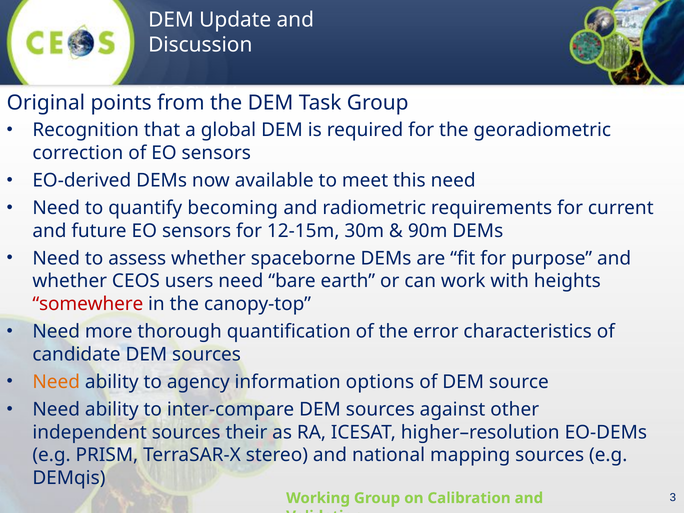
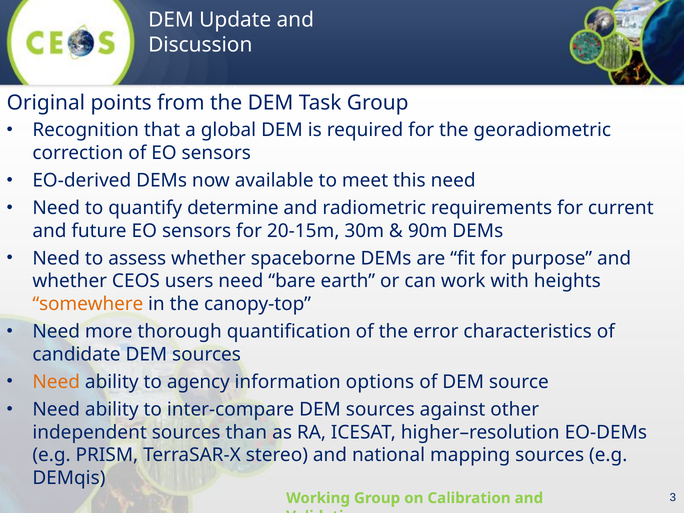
becoming: becoming -> determine (233, 208)
12-15m: 12-15m -> 20-15m (303, 231)
somewhere colour: red -> orange (88, 304)
their: their -> than (246, 432)
